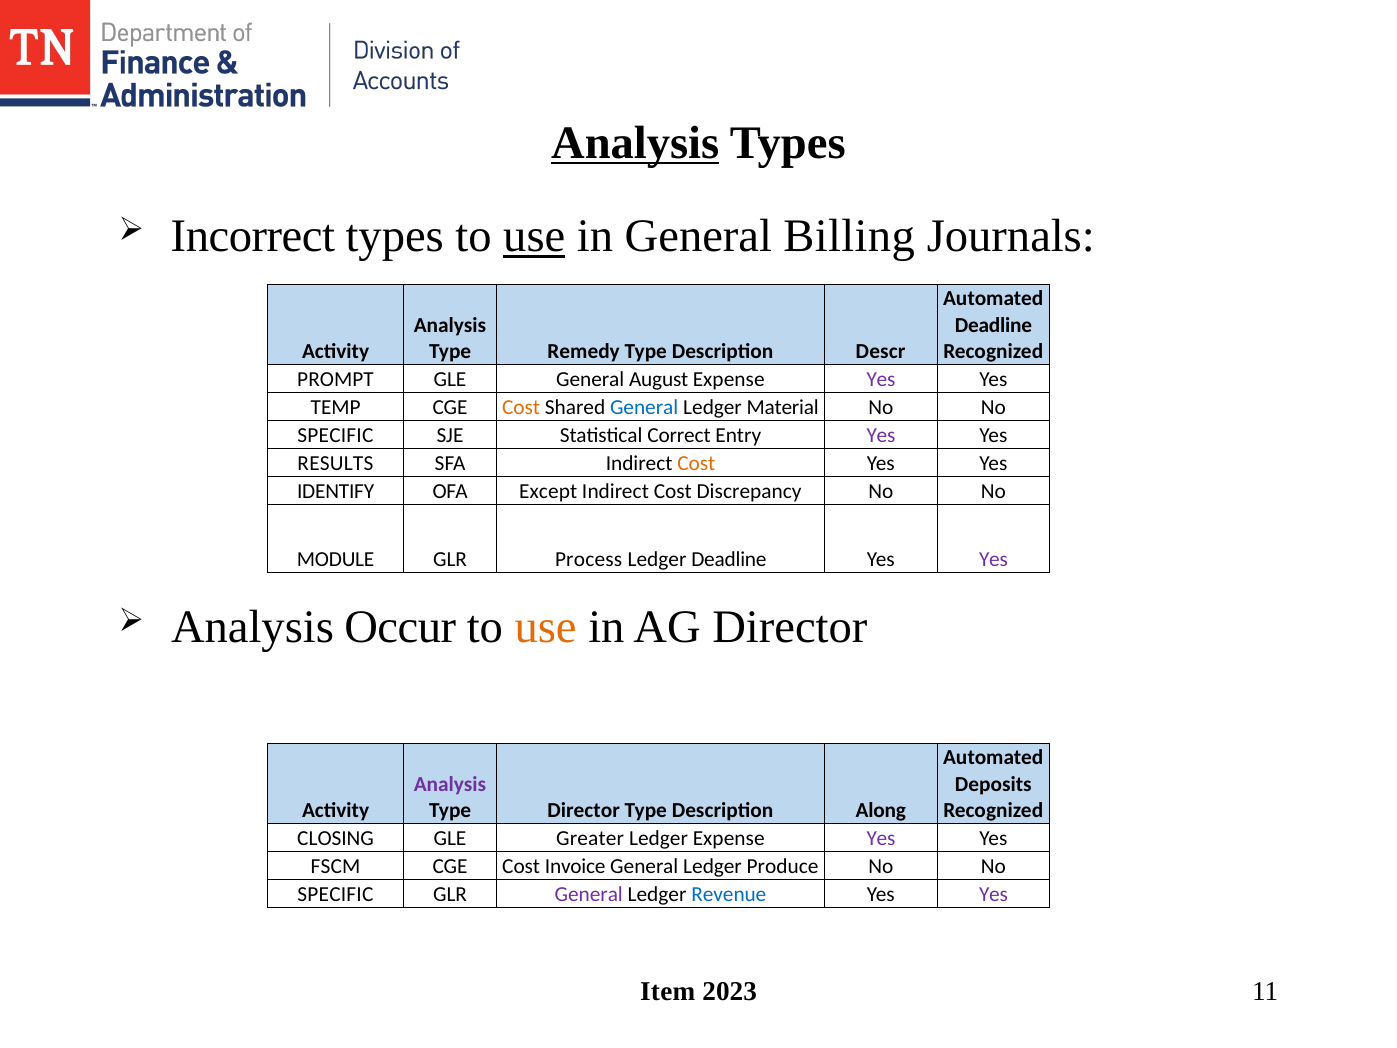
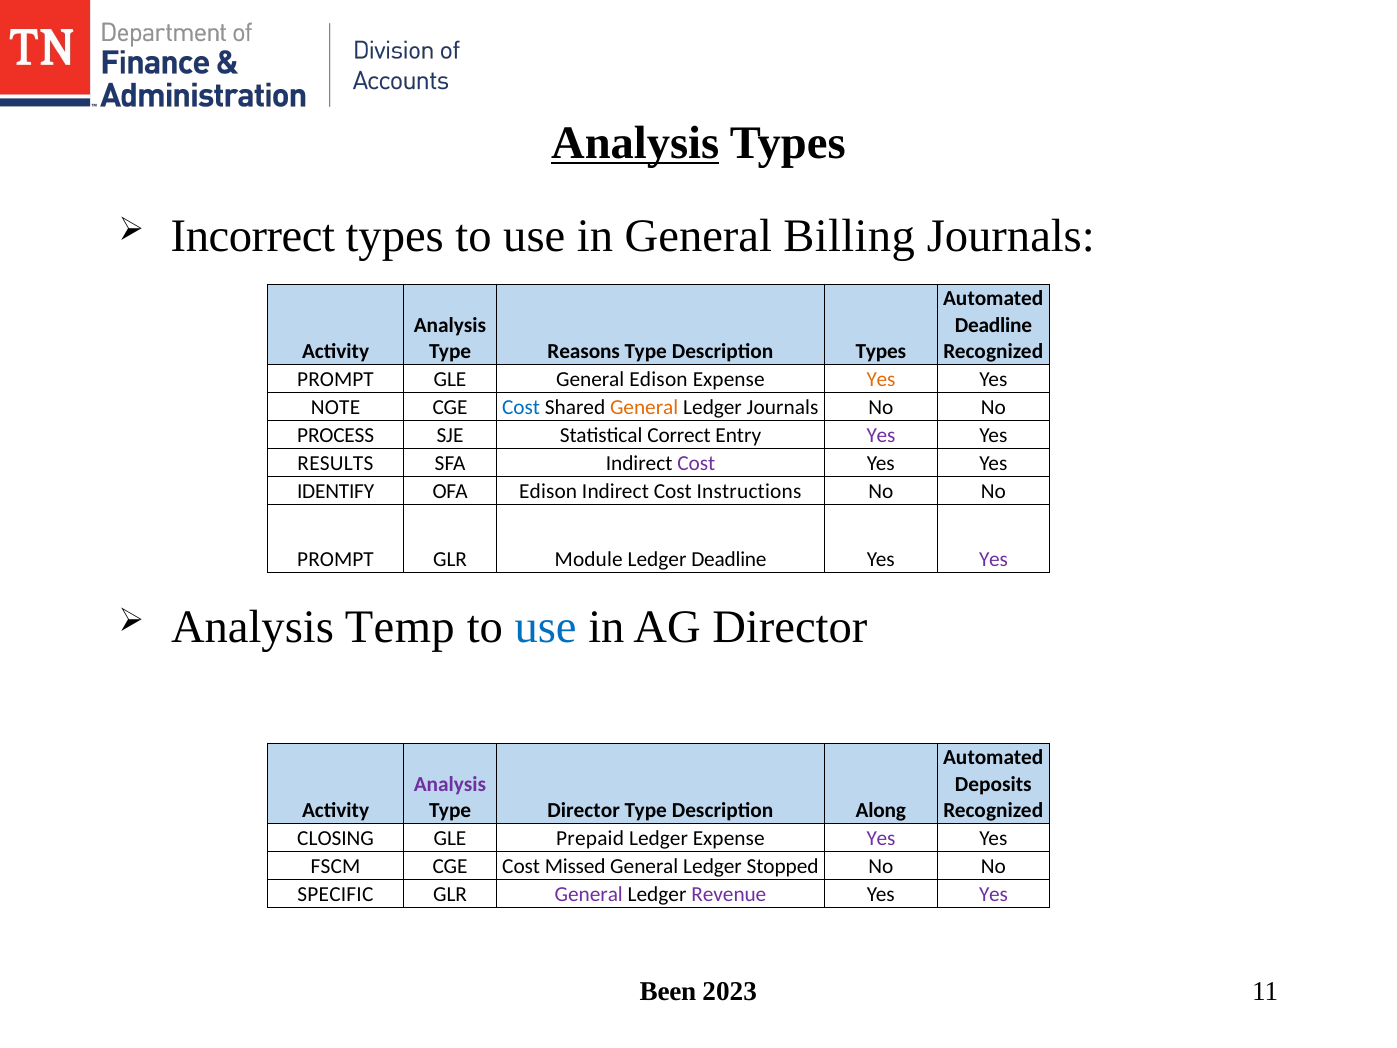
use underline: present -> none (534, 236)
Remedy: Remedy -> Reasons (584, 351)
Description Descr: Descr -> Types (881, 351)
General August: August -> Edison (658, 379)
Yes colour: purple -> orange (881, 379)
TEMP: TEMP -> NOTE (336, 407)
Cost colour: orange -> blue (521, 407)
General colour: blue -> orange (644, 407)
Ledger Material: Material -> Journals (783, 407)
SPECIFIC: SPECIFIC -> PROCESS (336, 435)
Cost colour: orange -> purple (696, 463)
OFA Except: Except -> Edison (548, 491)
Discrepancy: Discrepancy -> Instructions (749, 491)
MODULE: MODULE -> PROMPT (336, 560)
Process: Process -> Module (589, 560)
Occur: Occur -> Temp (400, 627)
use colour: orange -> blue (546, 627)
Greater: Greater -> Prepaid (590, 838)
Invoice: Invoice -> Missed (575, 866)
Produce: Produce -> Stopped (783, 866)
Revenue colour: blue -> purple (729, 894)
Item: Item -> Been (668, 991)
